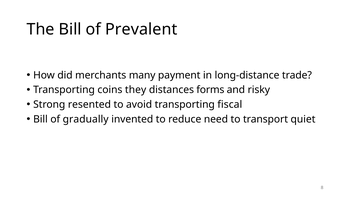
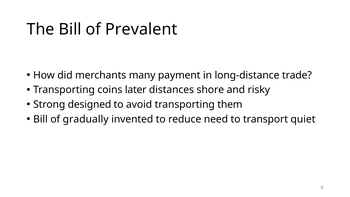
they: they -> later (136, 90)
forms: forms -> shore (210, 90)
resented: resented -> designed (89, 104)
fiscal: fiscal -> them (230, 104)
